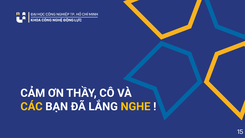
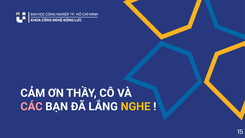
CÁC colour: yellow -> pink (31, 106)
